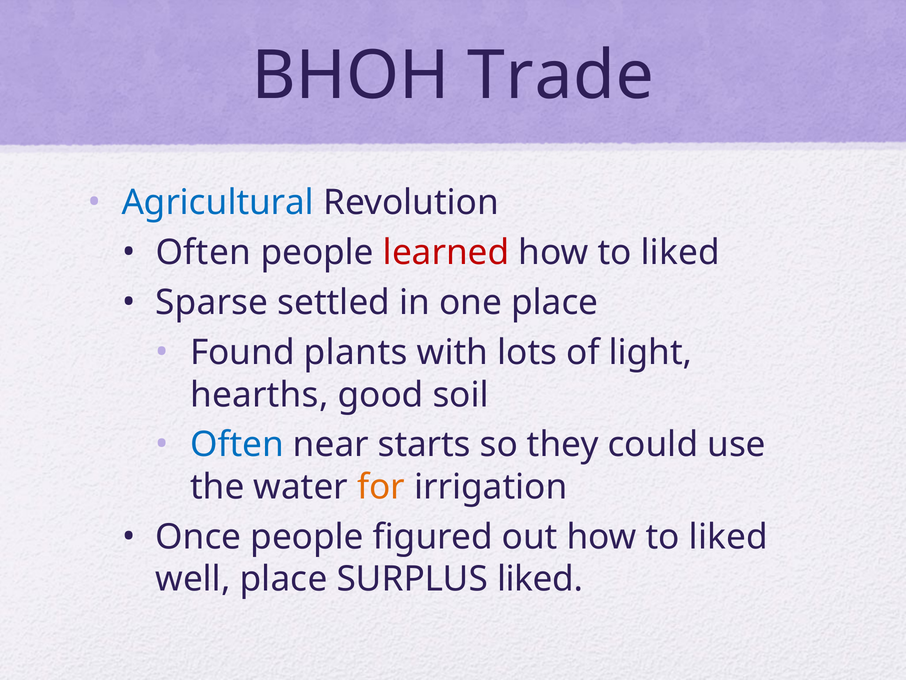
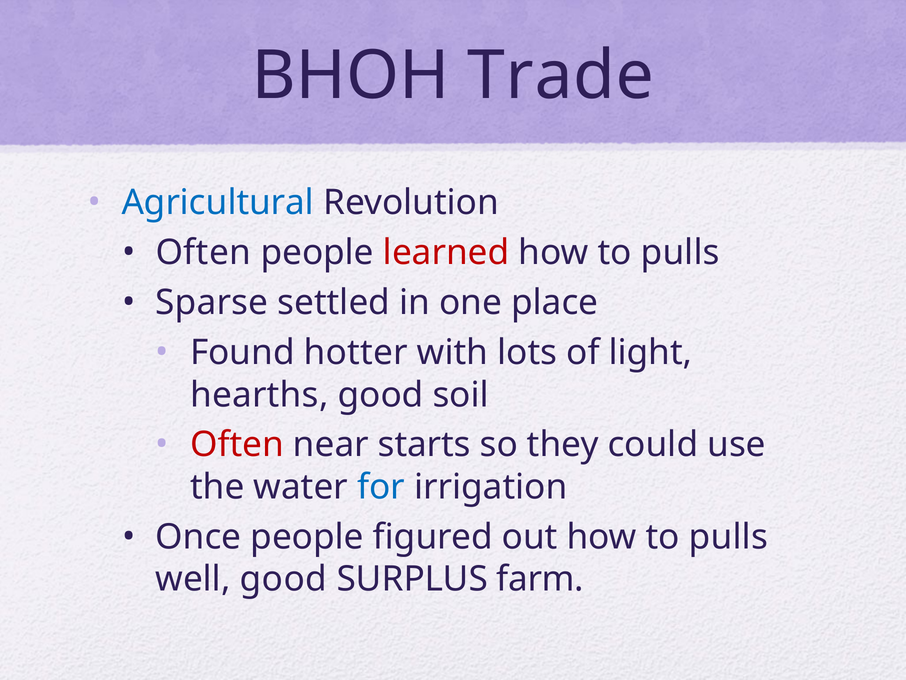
liked: liked -> pulls (680, 253)
plants: plants -> hotter (356, 352)
Often colour: blue -> red (237, 444)
for colour: orange -> blue (381, 487)
out how to liked: liked -> pulls (728, 537)
well place: place -> good (283, 579)
SURPLUS liked: liked -> farm (540, 579)
